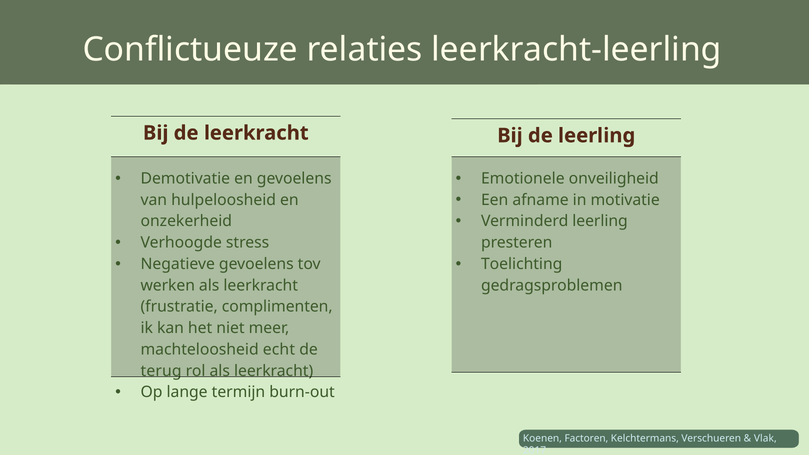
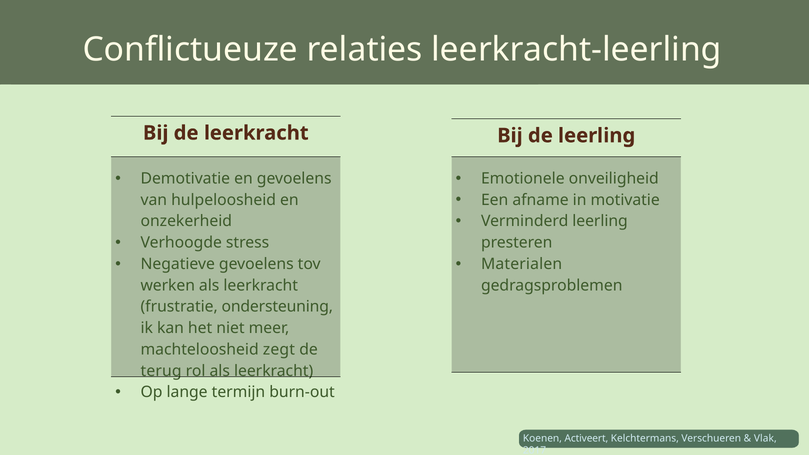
Toelichting: Toelichting -> Materialen (522, 264)
complimenten: complimenten -> ondersteuning (277, 307)
echt: echt -> zegt (279, 350)
Factoren: Factoren -> Activeert (586, 439)
